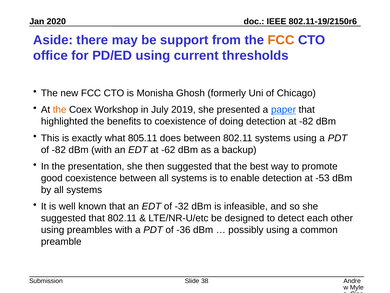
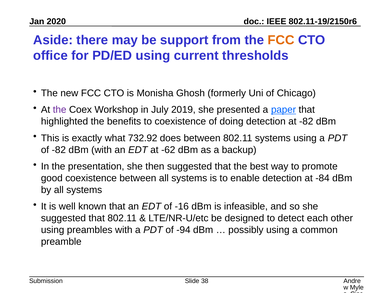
the colour: orange -> purple (60, 110)
805.11: 805.11 -> 732.92 (143, 138)
-53: -53 -> -84 (322, 178)
-32: -32 -> -16 (182, 206)
-36: -36 -> -94 (183, 230)
